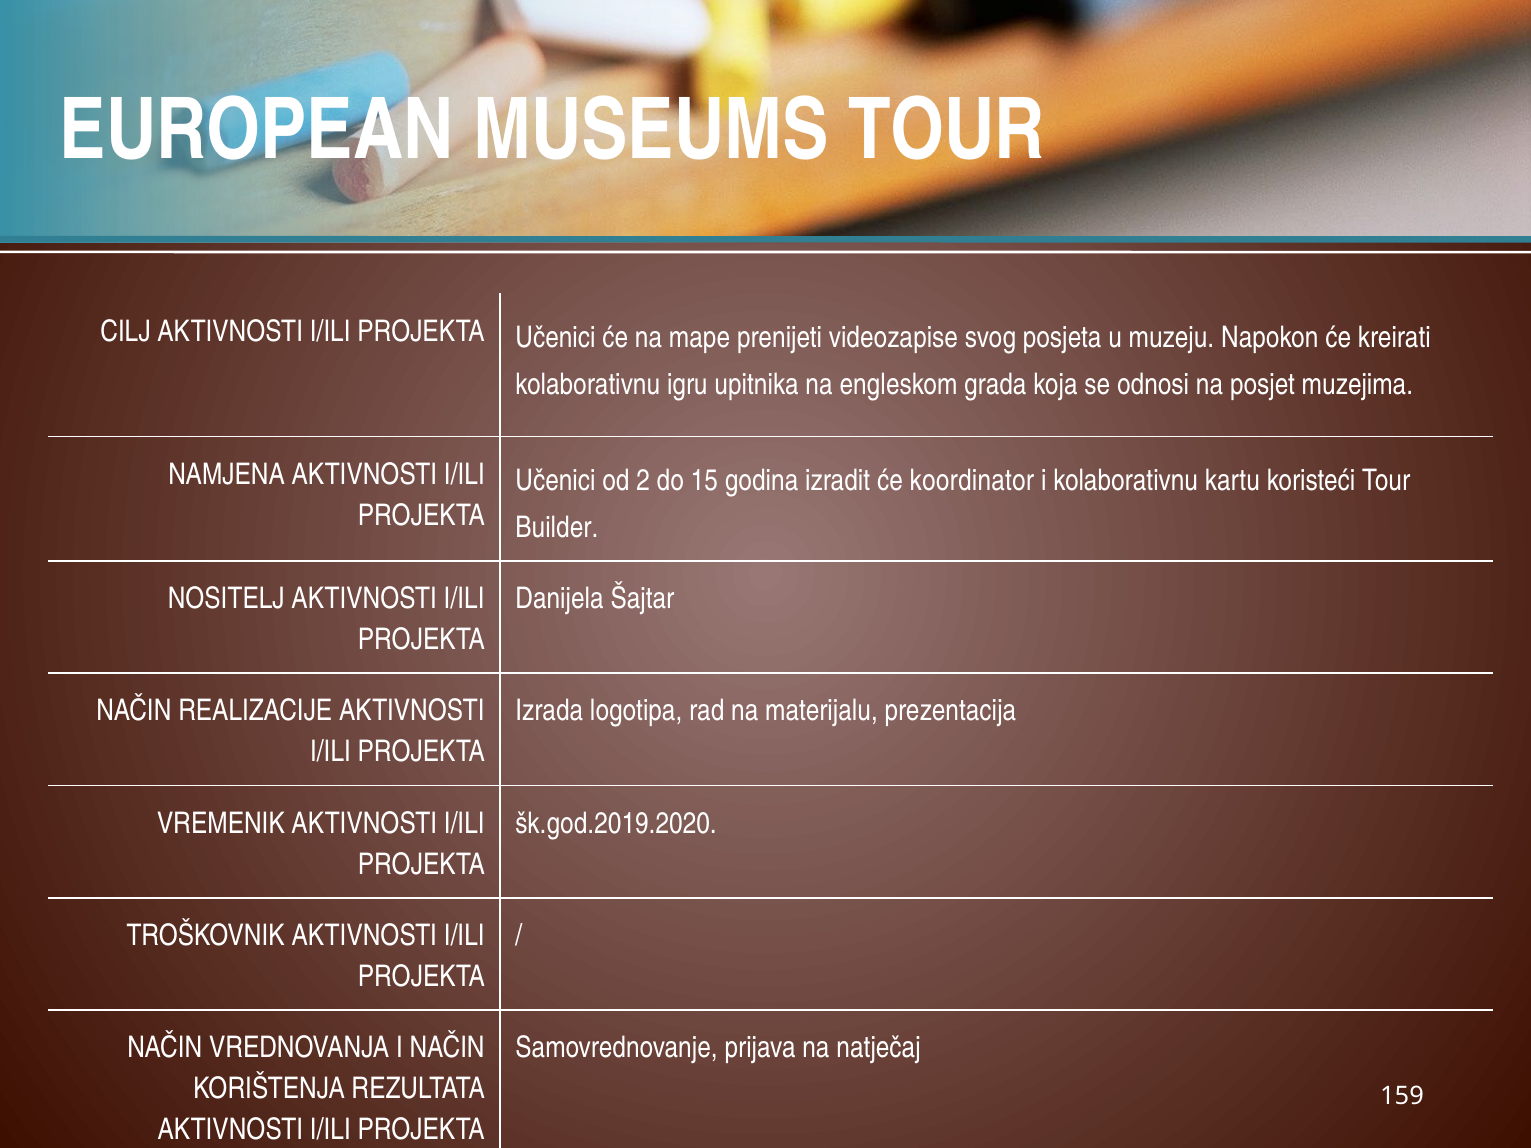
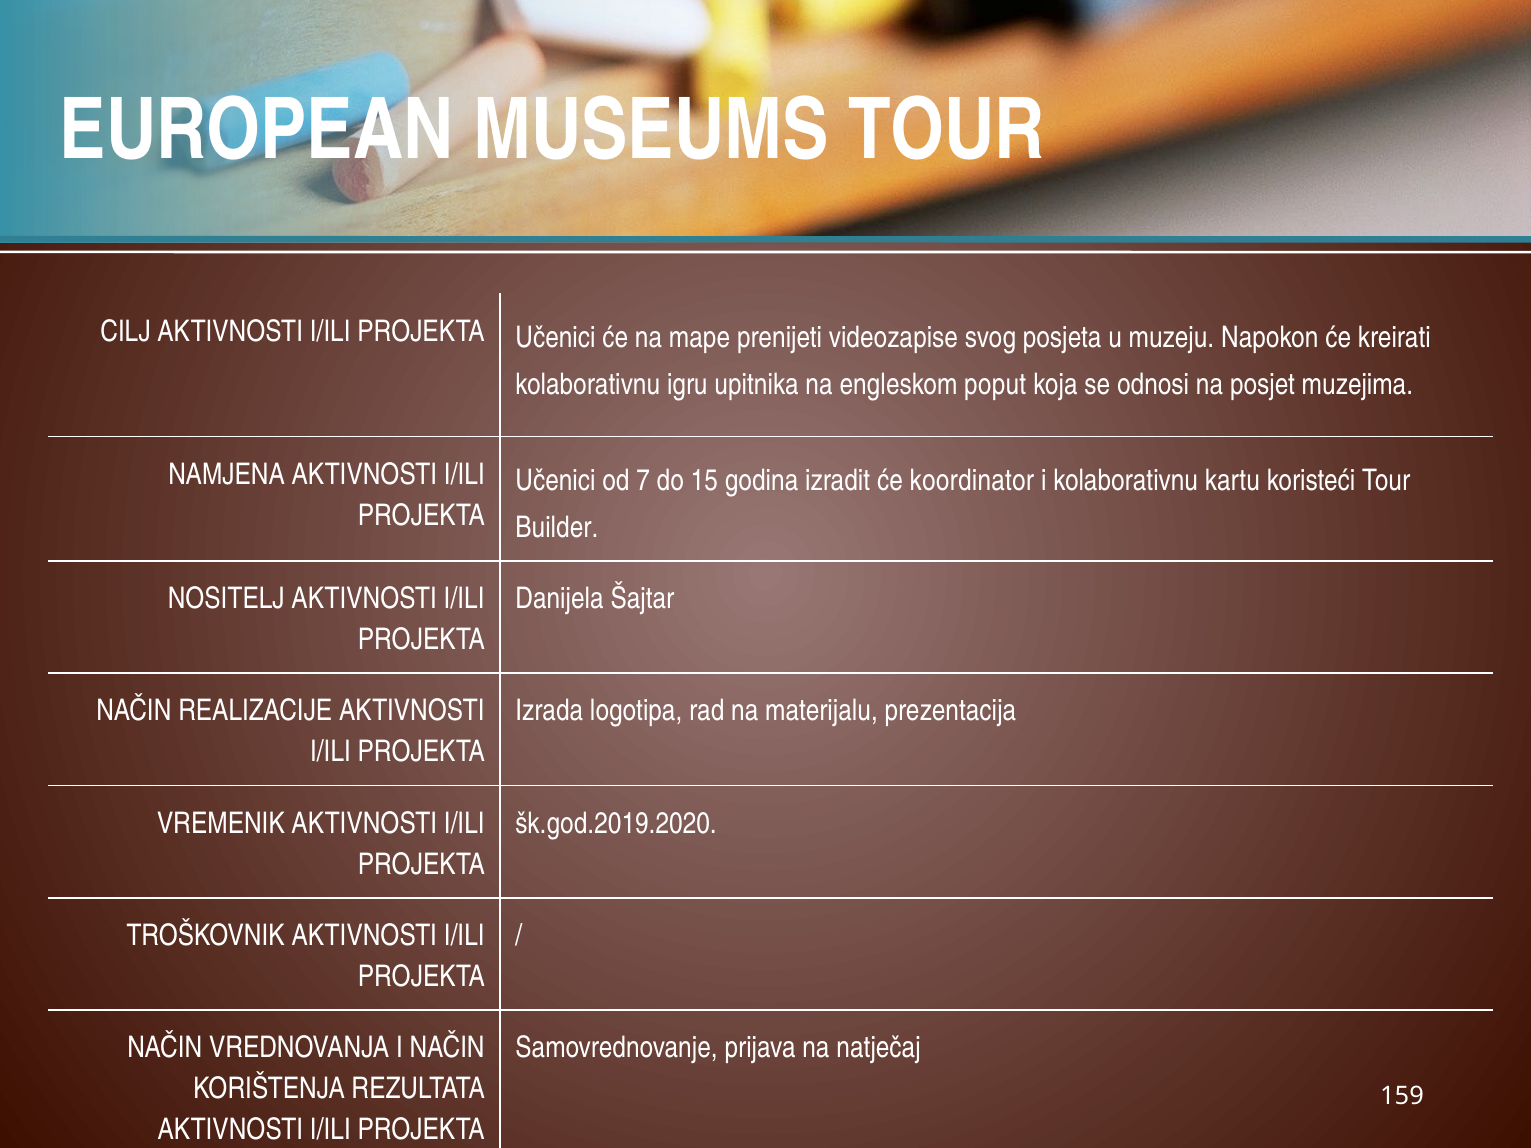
grada: grada -> poput (995, 384)
2: 2 -> 7 (643, 481)
